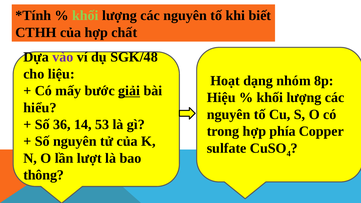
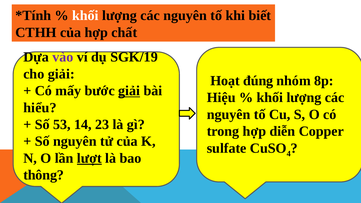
khối colour: light green -> white (85, 16)
SGK/48: SGK/48 -> SGK/19 (134, 57)
cho liệu: liệu -> giải (61, 74)
dạng: dạng -> đúng (258, 81)
36: 36 -> 53 (62, 125)
53: 53 -> 23 (102, 125)
phía: phía -> diễn (282, 131)
lượt underline: none -> present (89, 158)
